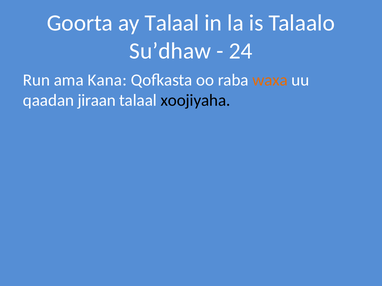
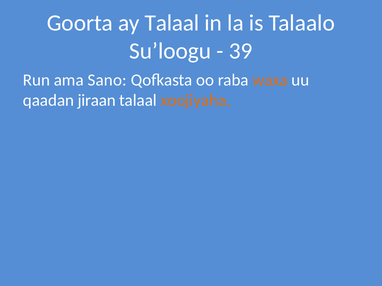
Su’dhaw: Su’dhaw -> Su’loogu (170, 51)
24: 24 -> 39 (241, 51)
Kana: Kana -> Sano (107, 80)
xoojiyaha colour: black -> orange (196, 101)
